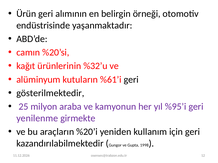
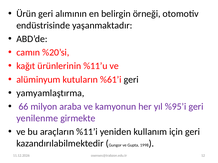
%32’u: %32’u -> %11’u (95, 66)
gösterilmektedir: gösterilmektedir -> yamyamlaştırma (50, 93)
25: 25 -> 66 (23, 107)
%20’i: %20’i -> %11’i (87, 132)
